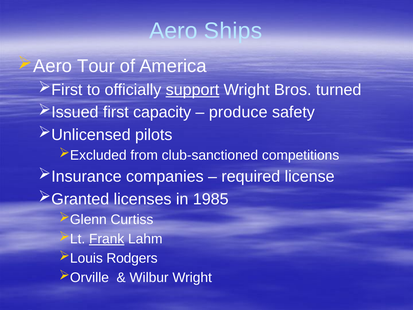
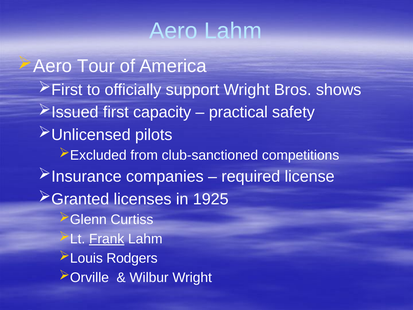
Aero Ships: Ships -> Lahm (233, 31)
support underline: present -> none (192, 90)
turned: turned -> shows (339, 90)
produce: produce -> practical (238, 112)
1985: 1985 -> 1925 (211, 199)
